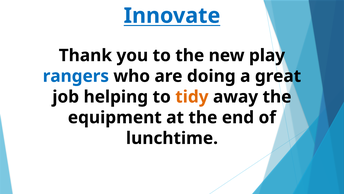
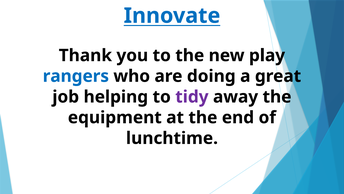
tidy colour: orange -> purple (192, 97)
